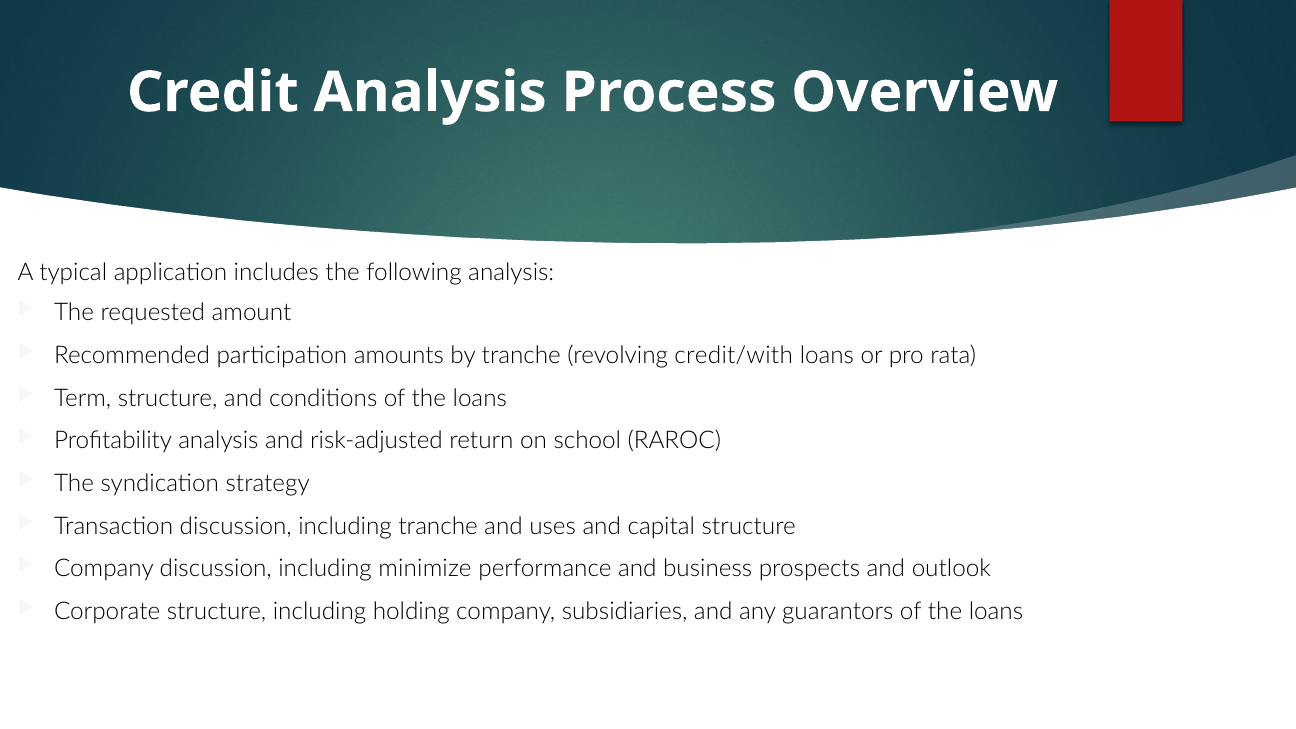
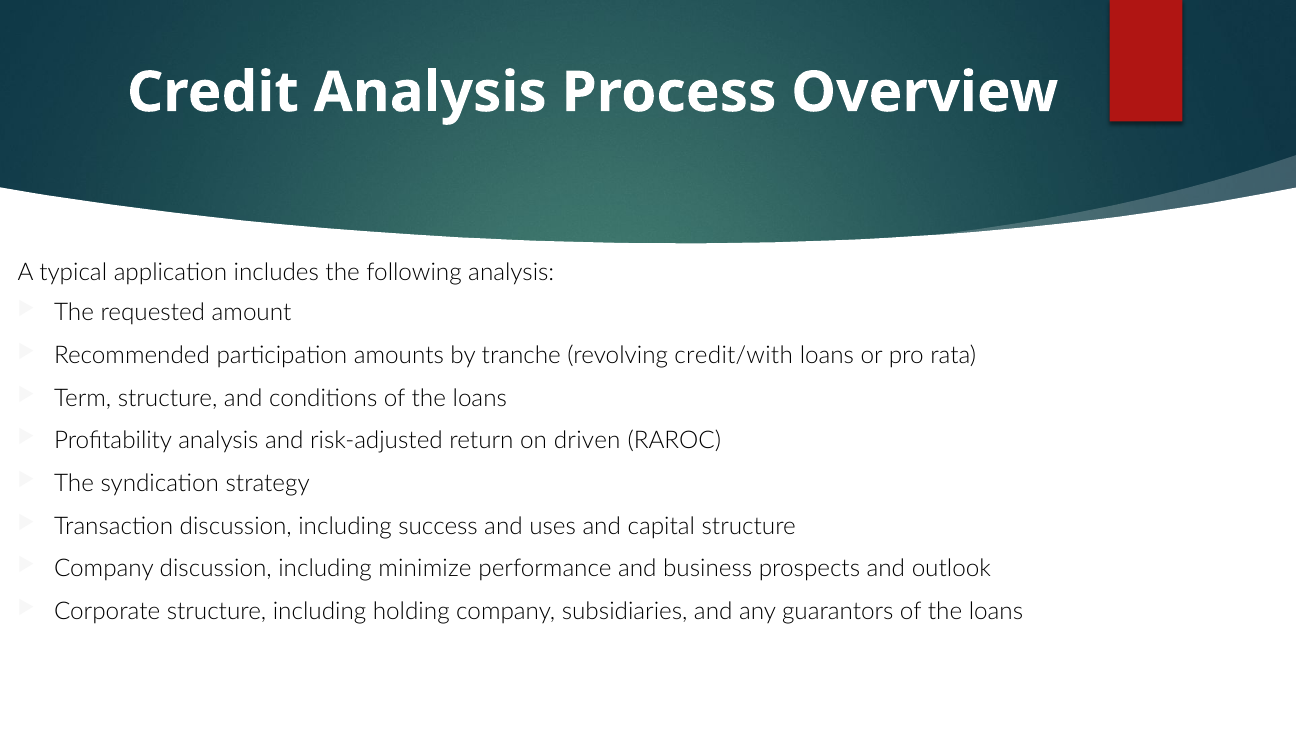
school: school -> driven (587, 441)
including tranche: tranche -> success (438, 526)
